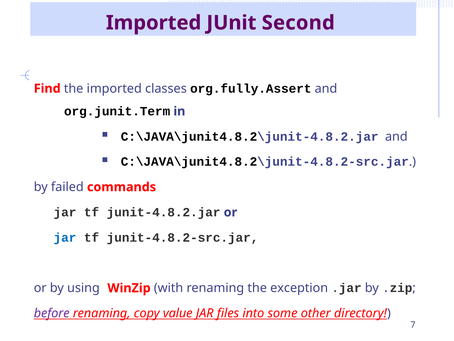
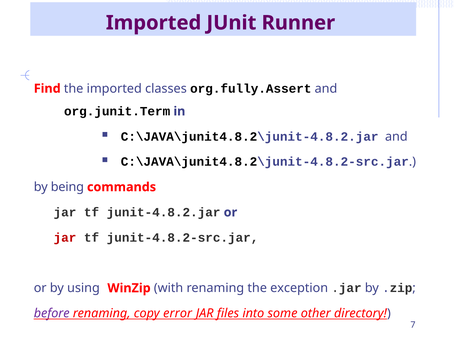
Second: Second -> Runner (298, 23)
failed: failed -> being (67, 187)
jar colour: blue -> red (65, 237)
value: value -> error (178, 313)
